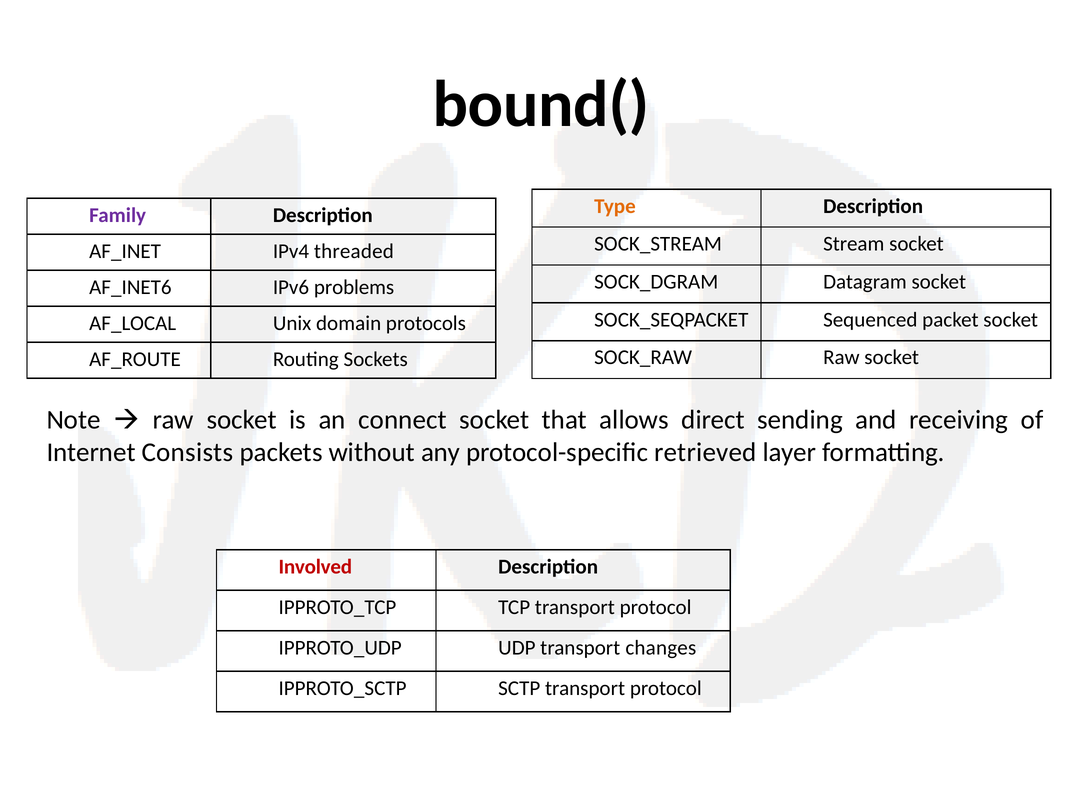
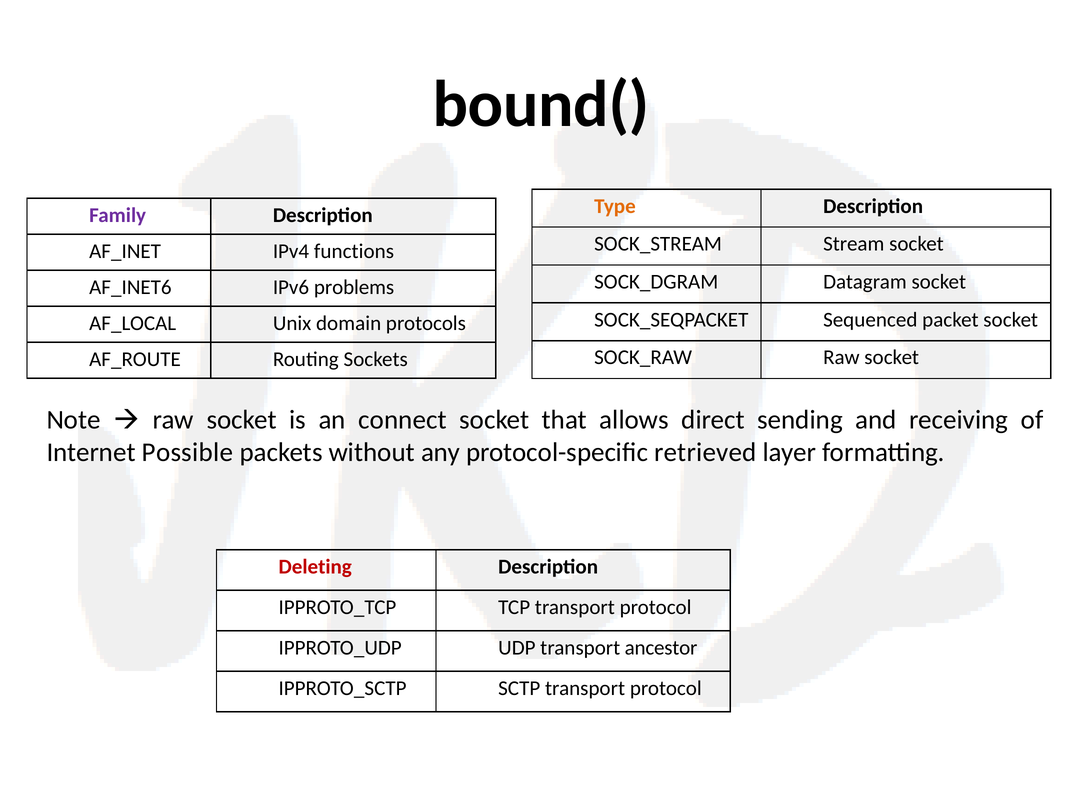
threaded: threaded -> functions (354, 251)
Consists: Consists -> Possible (188, 453)
Involved: Involved -> Deleting (315, 567)
changes: changes -> ancestor (661, 648)
